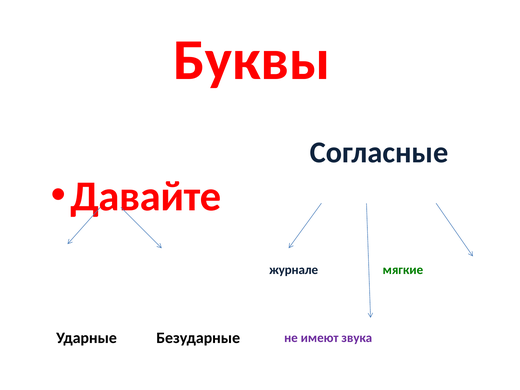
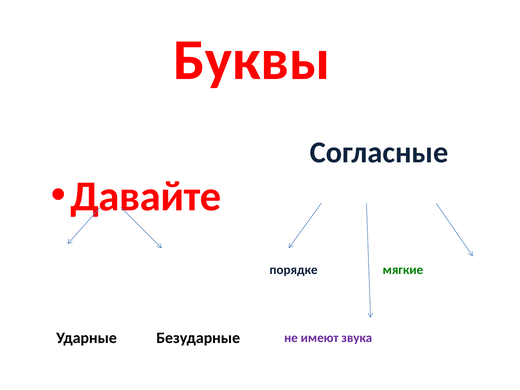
журнале: журнале -> порядке (294, 270)
